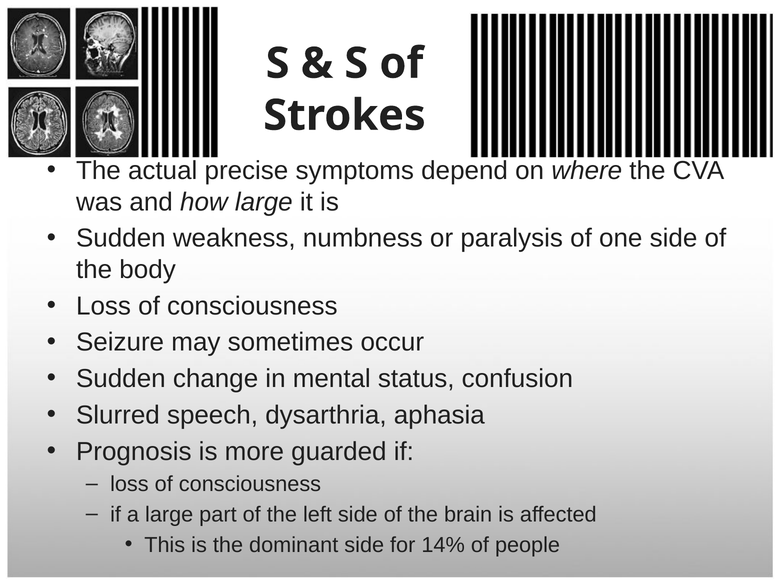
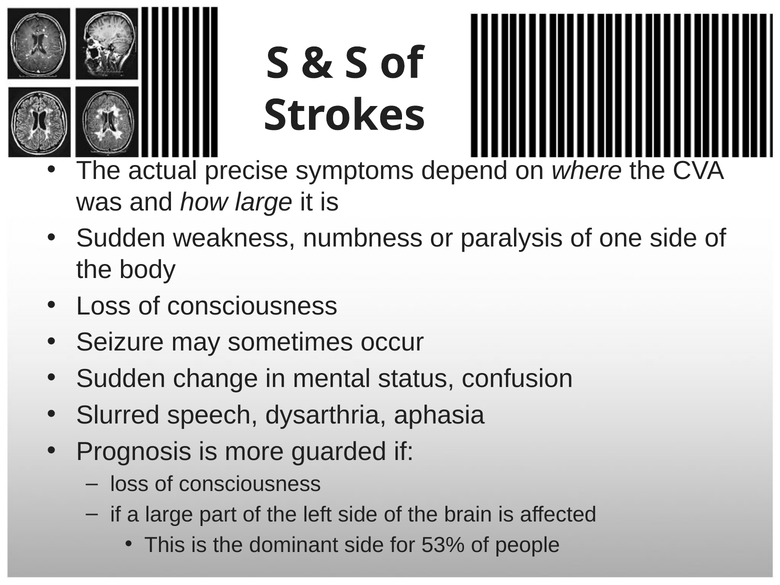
14%: 14% -> 53% (443, 545)
